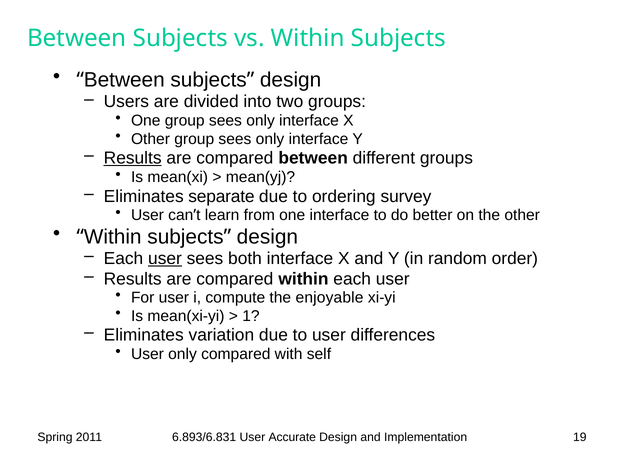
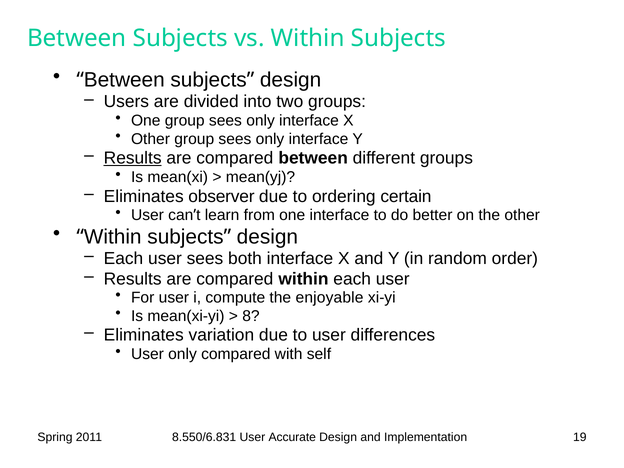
separate: separate -> observer (221, 196)
survey: survey -> certain (406, 196)
user underline: present -> none (165, 259)
1: 1 -> 8 (251, 316)
6.893/6.831: 6.893/6.831 -> 8.550/6.831 (204, 437)
